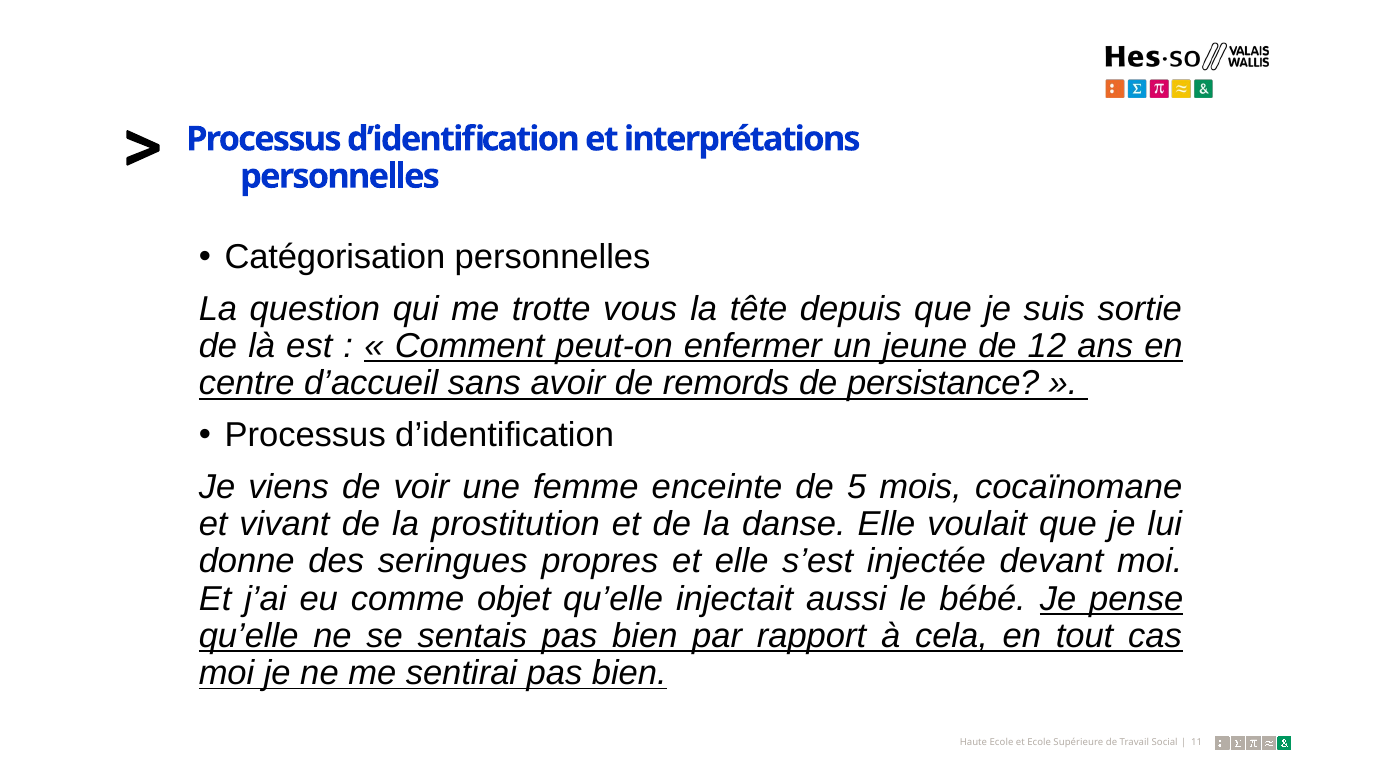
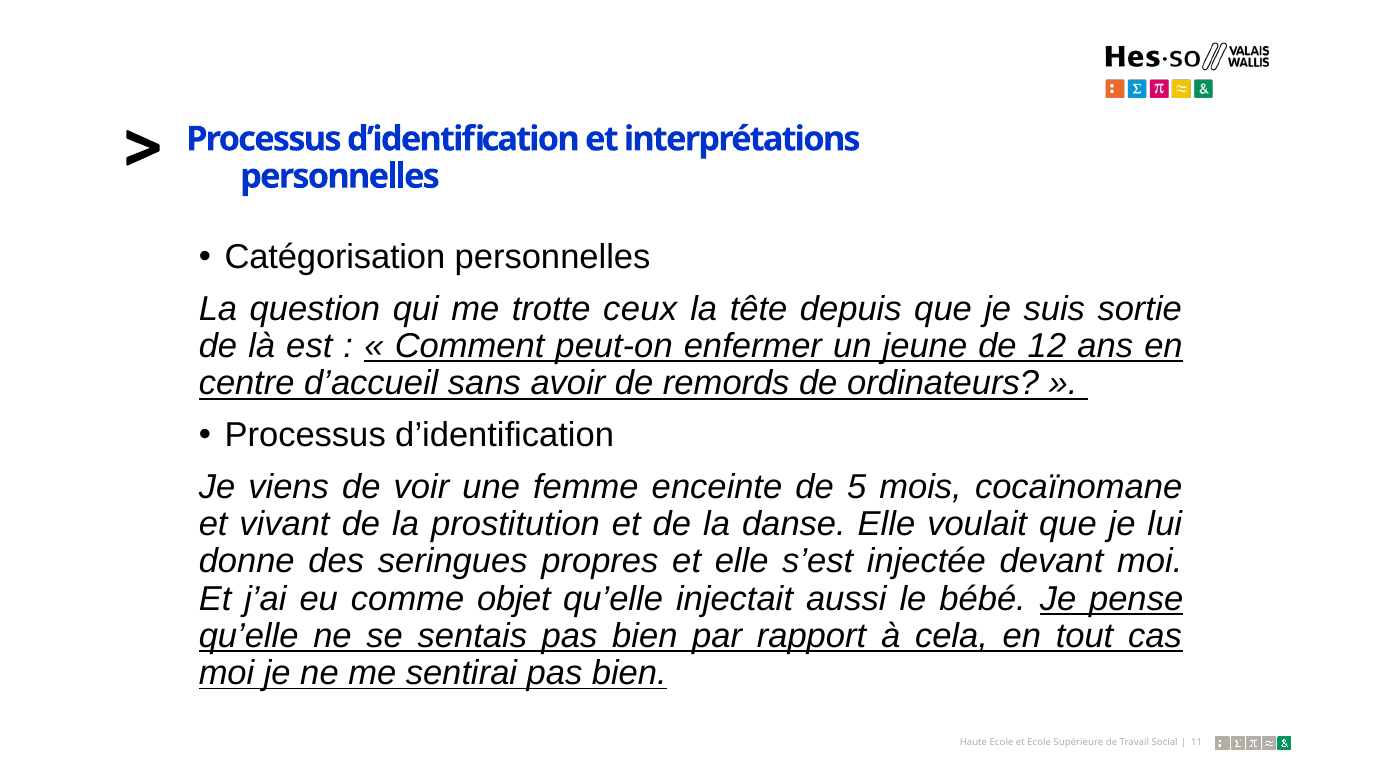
vous: vous -> ceux (640, 309)
persistance: persistance -> ordinateurs (943, 384)
